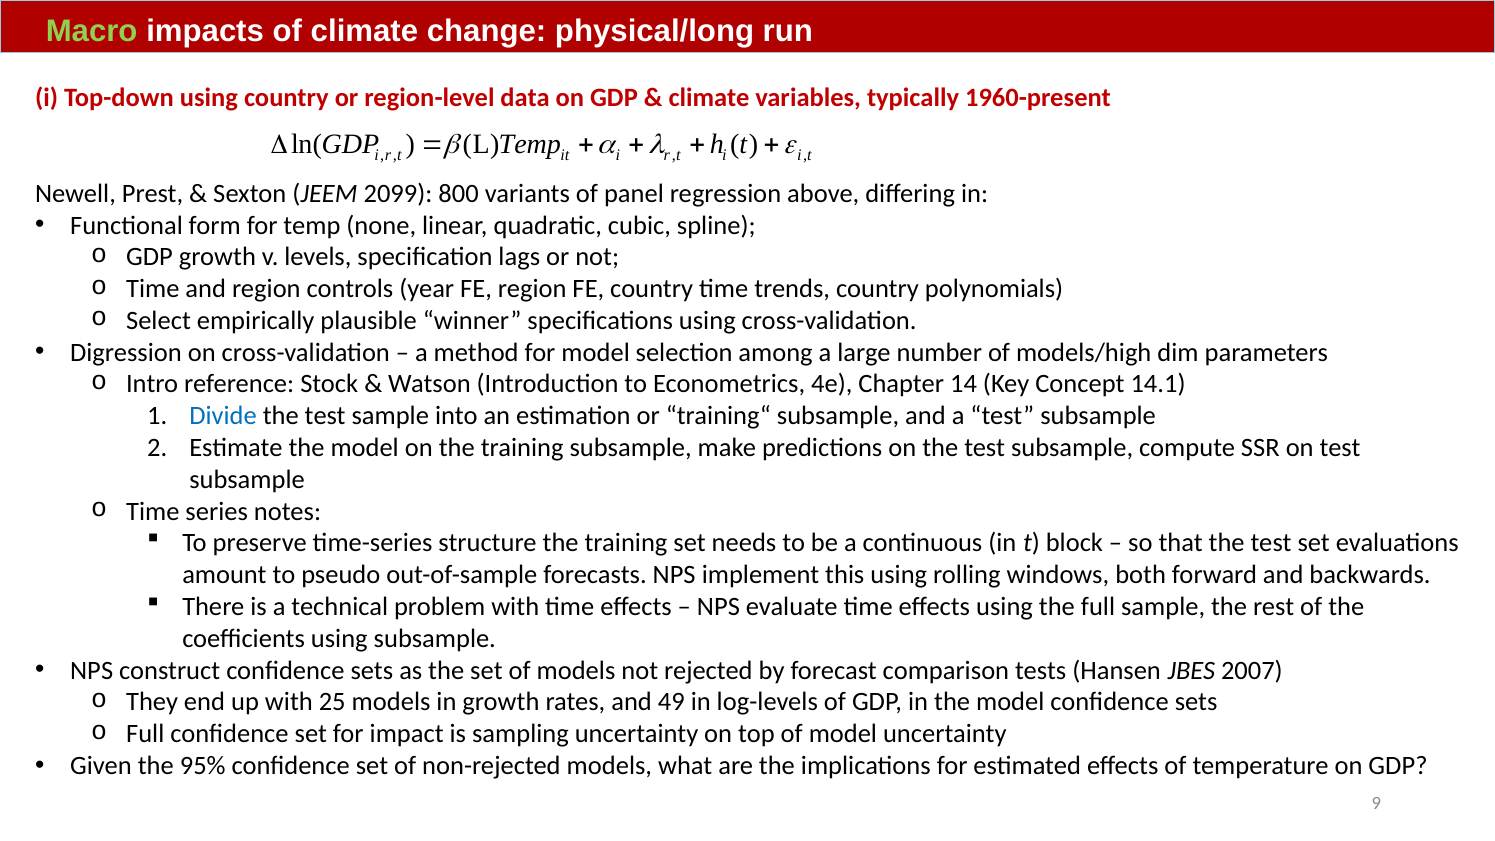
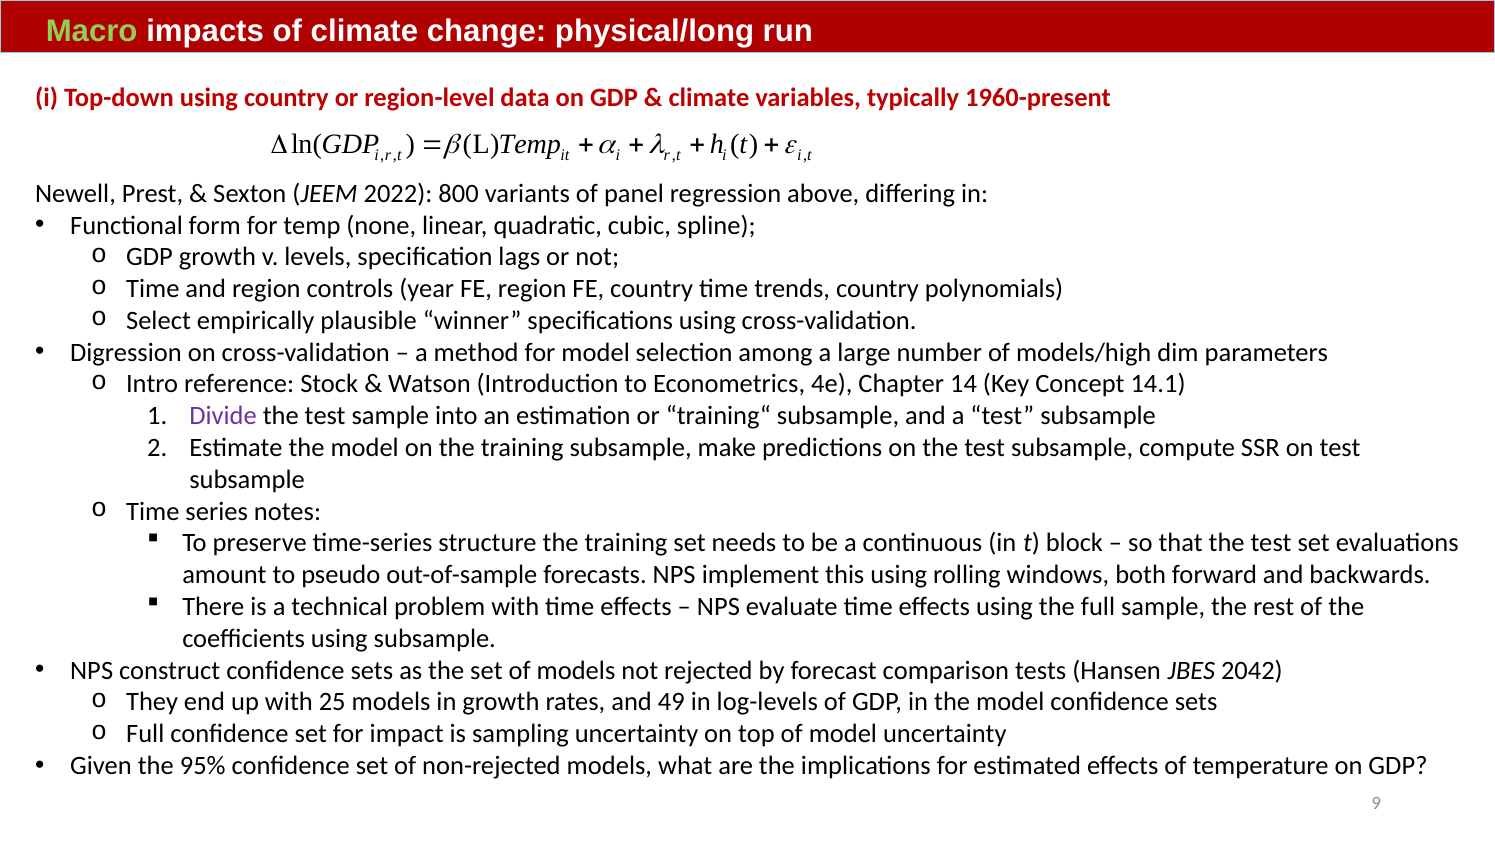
2099: 2099 -> 2022 (398, 194)
Divide colour: blue -> purple (223, 416)
2007: 2007 -> 2042 (1252, 670)
